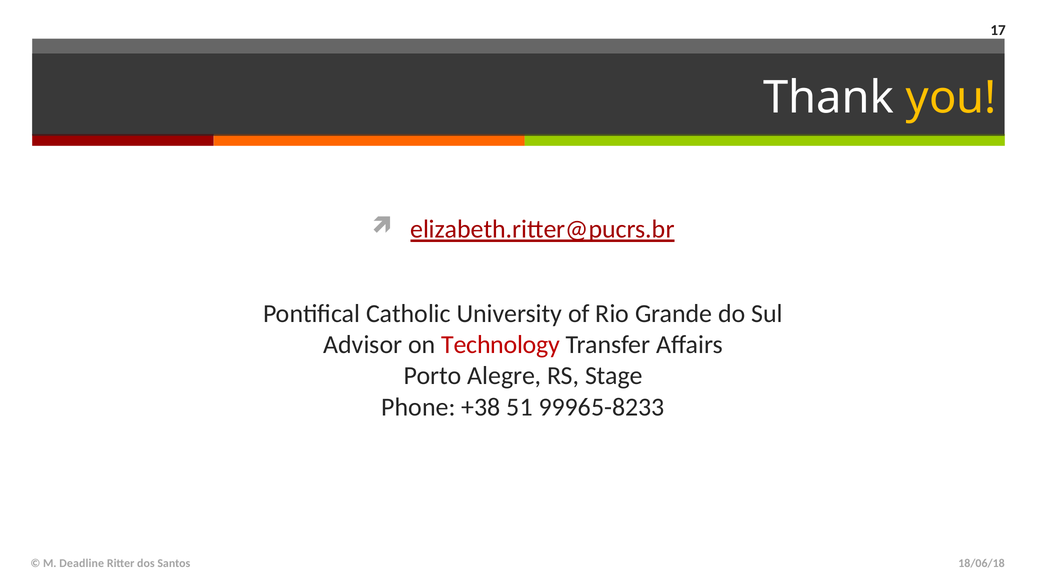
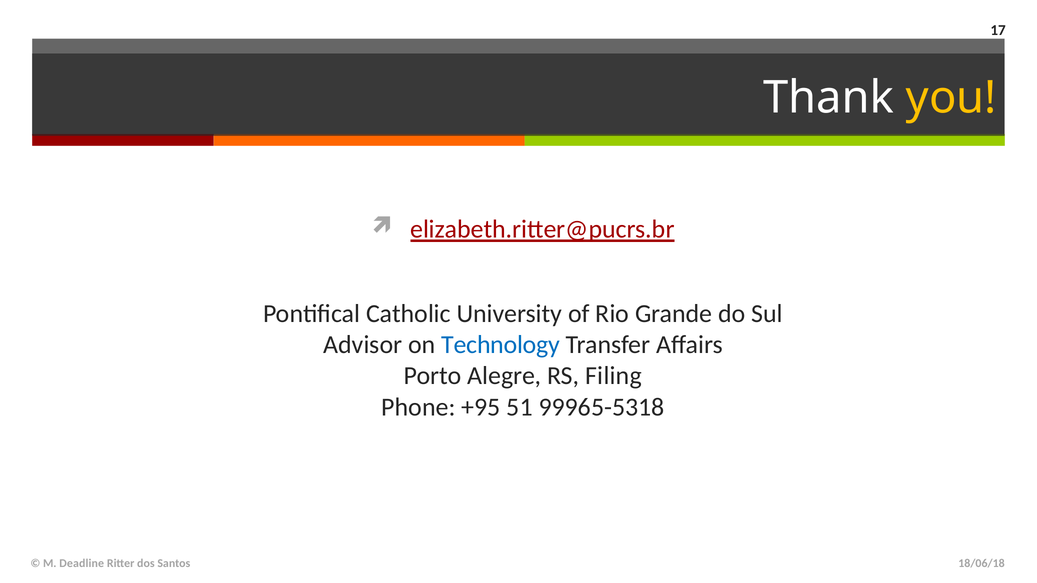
Technology colour: red -> blue (501, 345)
Stage: Stage -> Filing (614, 376)
+38: +38 -> +95 (481, 407)
99965-8233: 99965-8233 -> 99965-5318 (602, 407)
